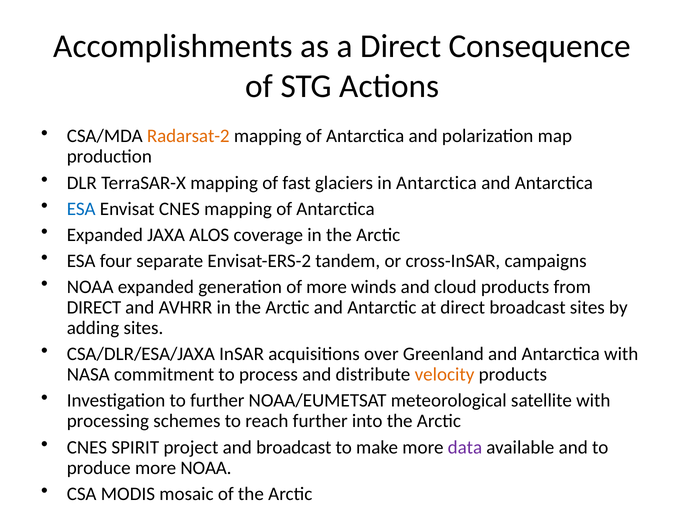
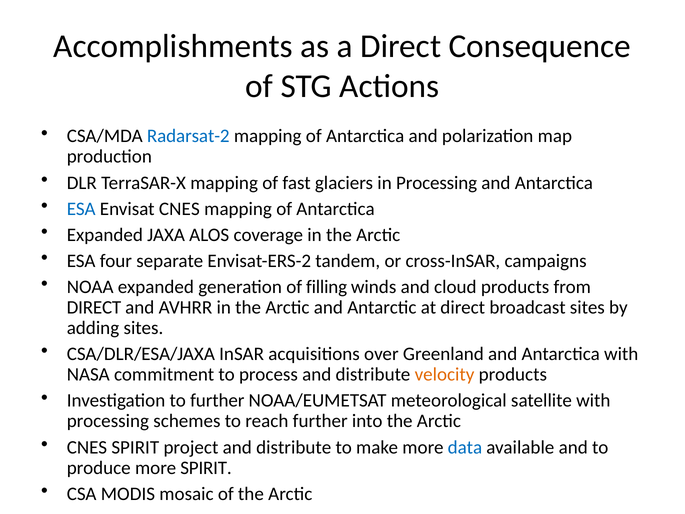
Radarsat-2 colour: orange -> blue (188, 136)
in Antarctica: Antarctica -> Processing (437, 183)
of more: more -> filling (327, 287)
project and broadcast: broadcast -> distribute (294, 447)
data colour: purple -> blue (465, 447)
more NOAA: NOAA -> SPIRIT (206, 468)
